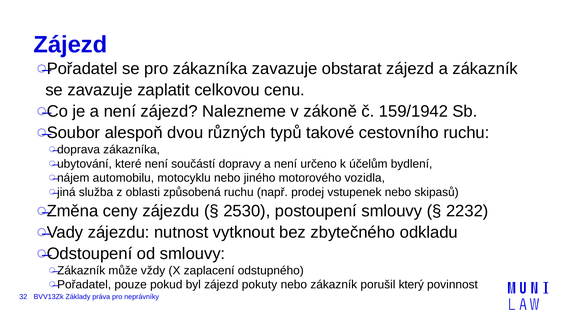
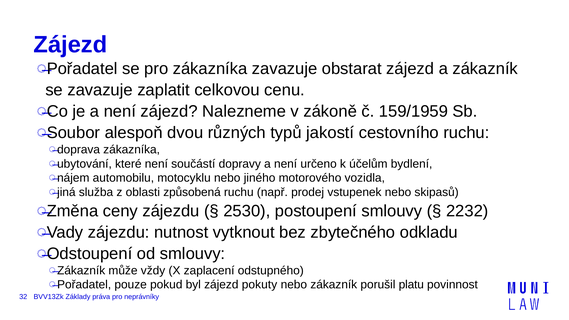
159/1942: 159/1942 -> 159/1959 (413, 112)
takové: takové -> jakostí (330, 133)
který: který -> platu (411, 285)
